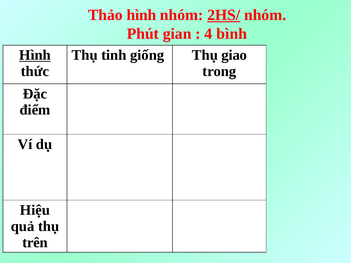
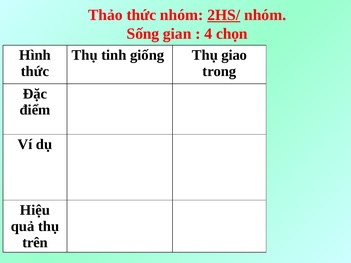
Thảo hình: hình -> thức (141, 15)
Phút: Phút -> Sống (143, 34)
bình: bình -> chọn (232, 34)
Hình underline: present -> none (35, 55)
